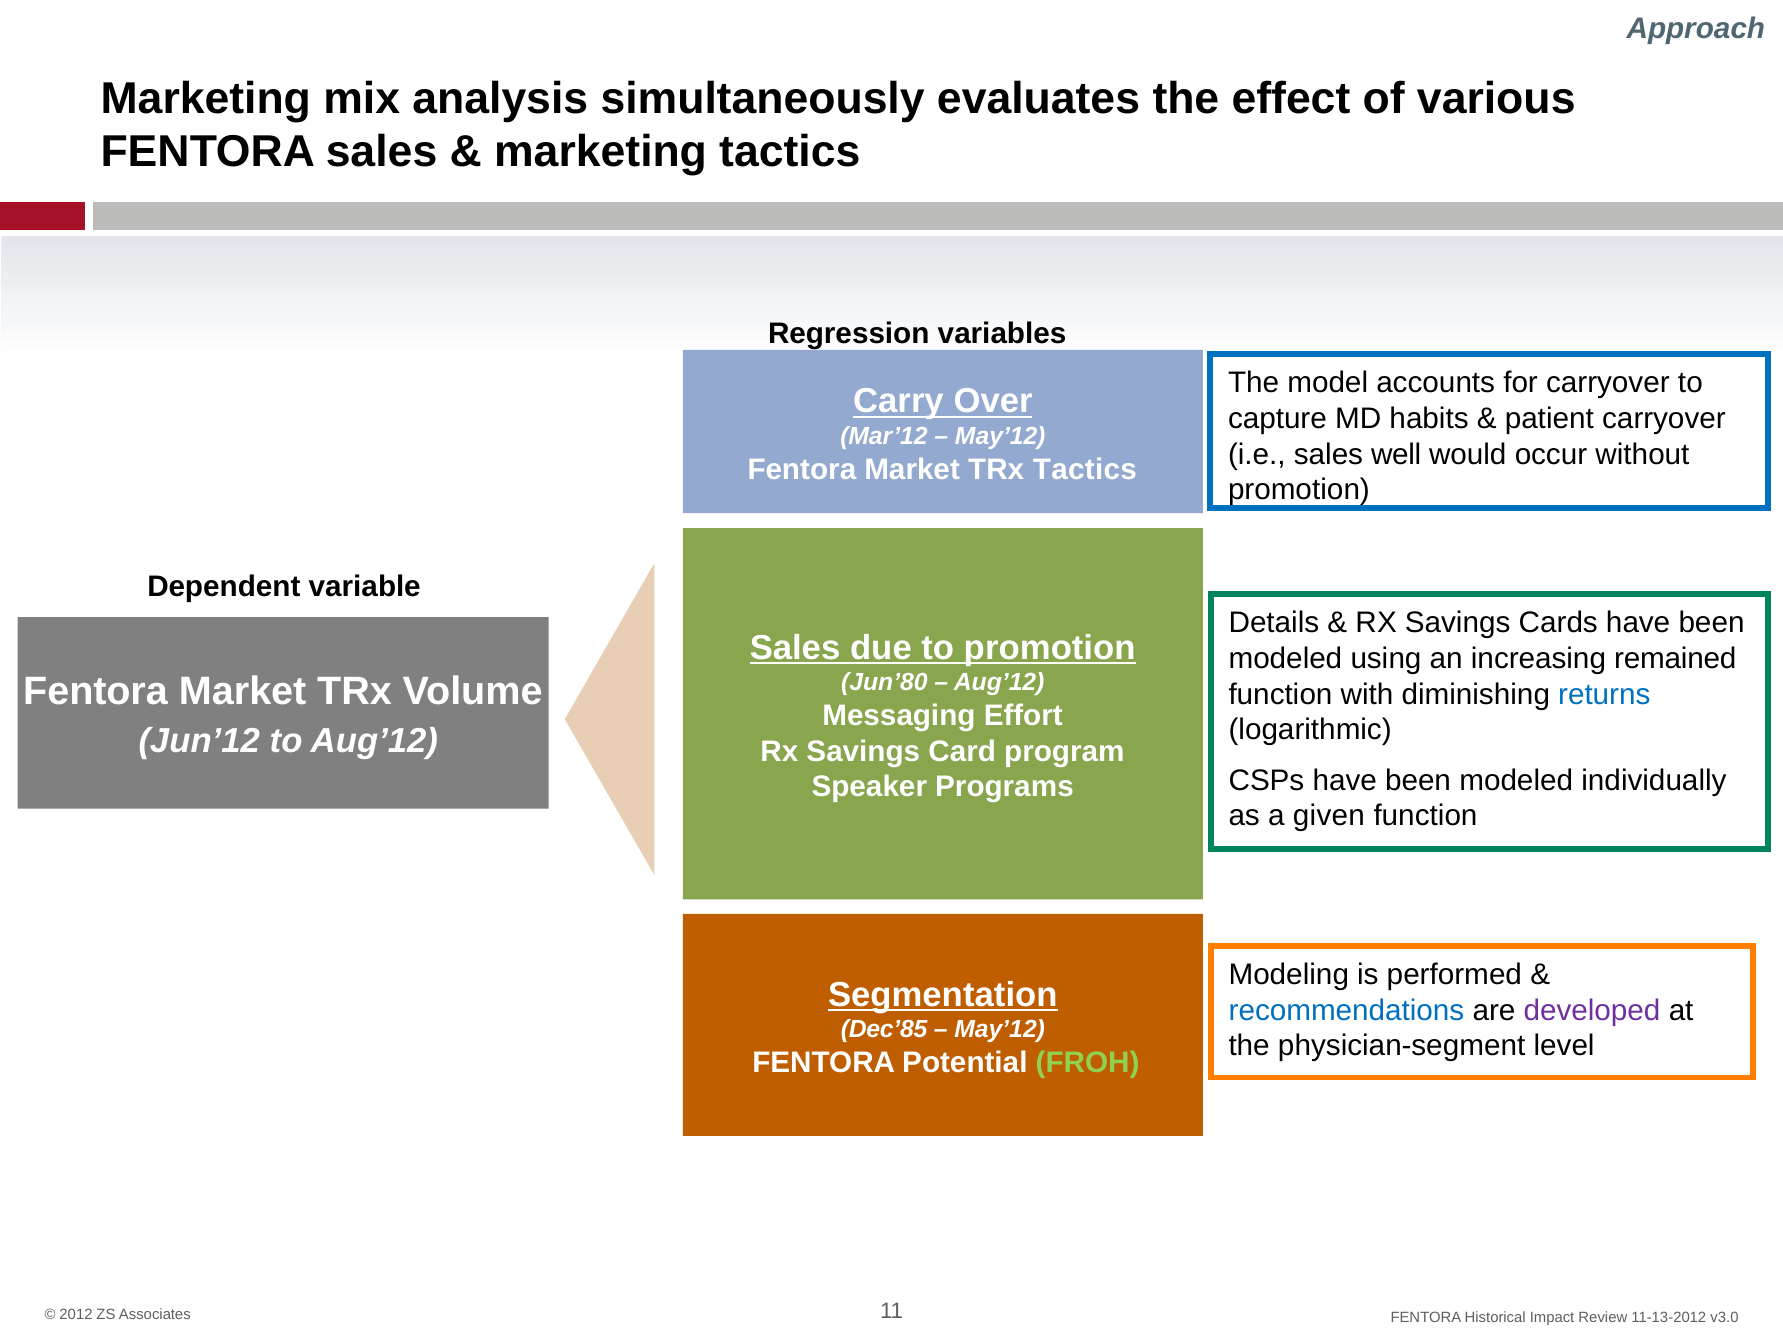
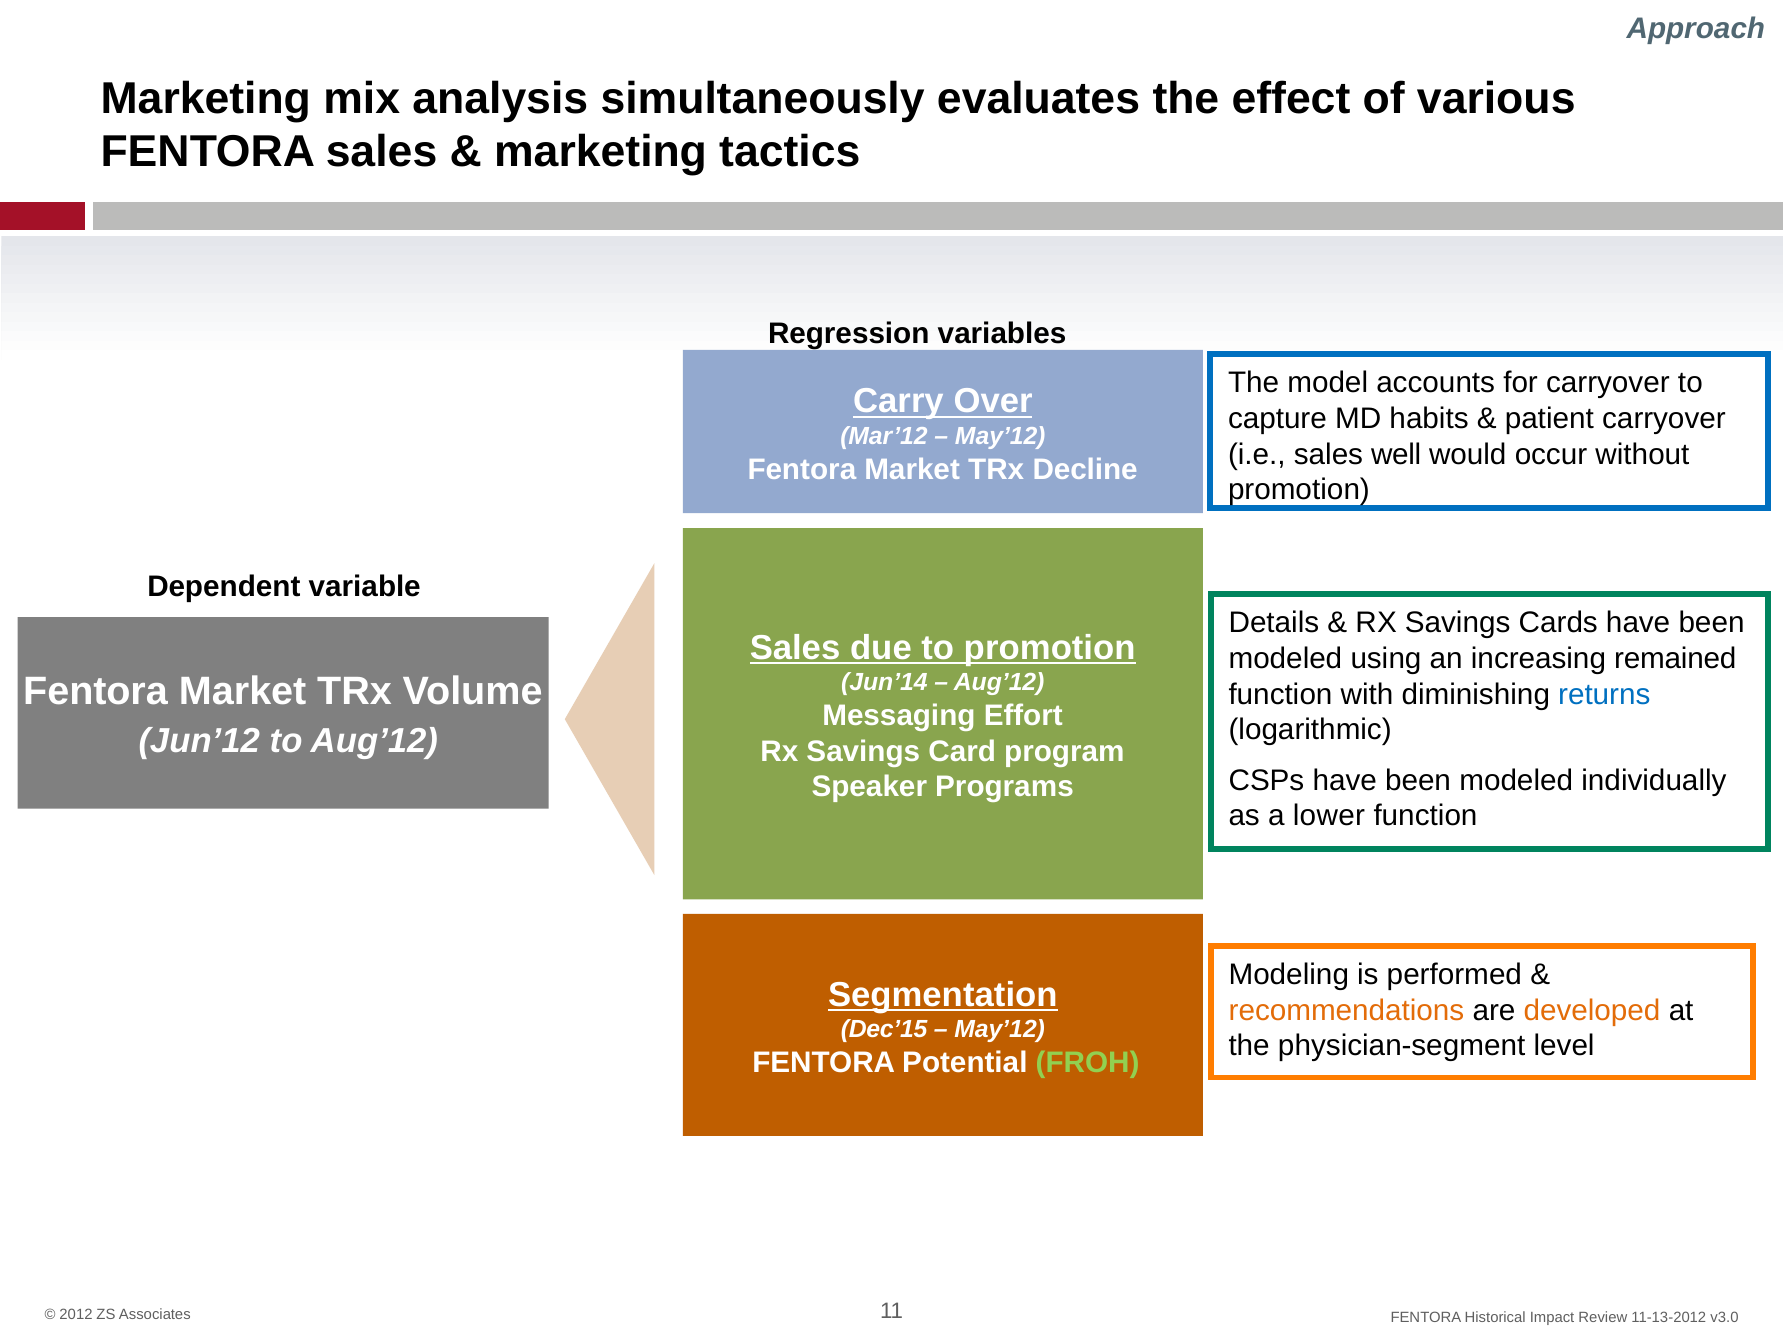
TRx Tactics: Tactics -> Decline (1085, 469)
Jun’80: Jun’80 -> Jun’14 (884, 683)
given: given -> lower (1329, 816)
recommendations colour: blue -> orange (1346, 1011)
developed colour: purple -> orange (1592, 1011)
Dec’85: Dec’85 -> Dec’15 (884, 1030)
